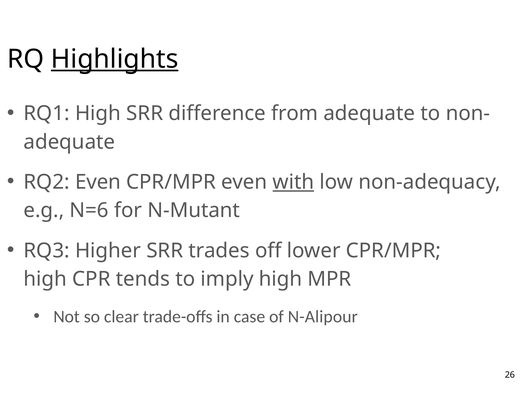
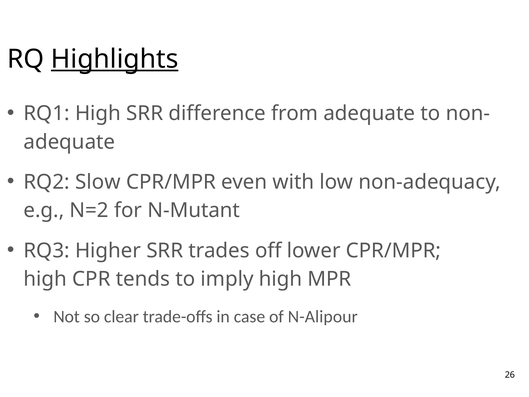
RQ2 Even: Even -> Slow (98, 182)
with underline: present -> none (293, 182)
N=6: N=6 -> N=2 (89, 210)
